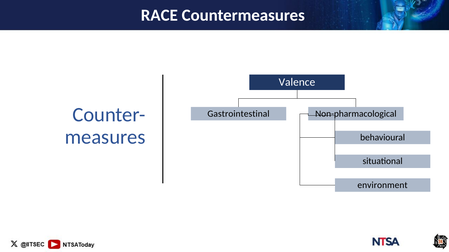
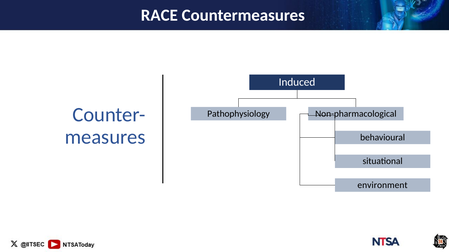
Valence: Valence -> Induced (297, 82)
Gastrointestinal: Gastrointestinal -> Pathophysiology (239, 114)
